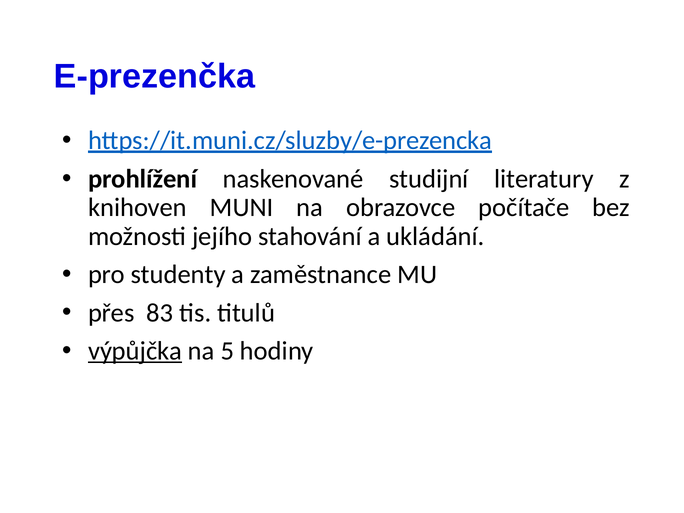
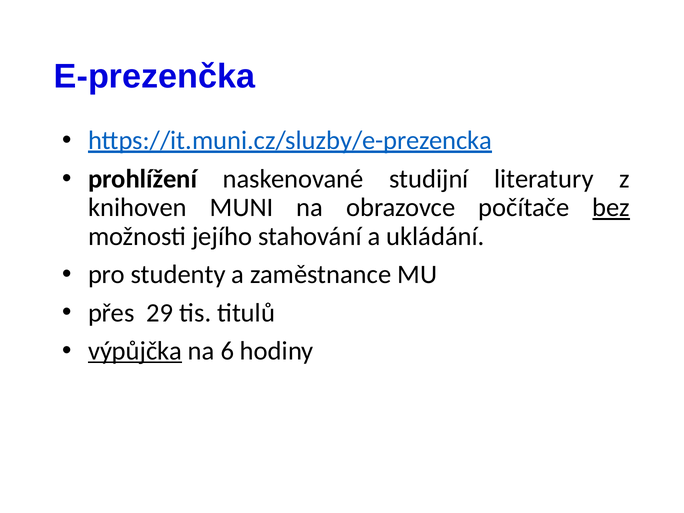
bez underline: none -> present (611, 208)
83: 83 -> 29 (160, 313)
5: 5 -> 6 (227, 351)
